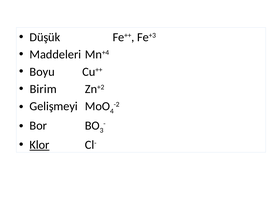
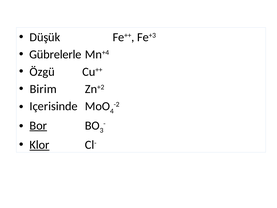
Maddeleri: Maddeleri -> Gübrelerle (55, 54)
Boyu: Boyu -> Özgü (42, 72)
Gelişmeyi: Gelişmeyi -> Içerisinde (54, 106)
Bor underline: none -> present (38, 125)
